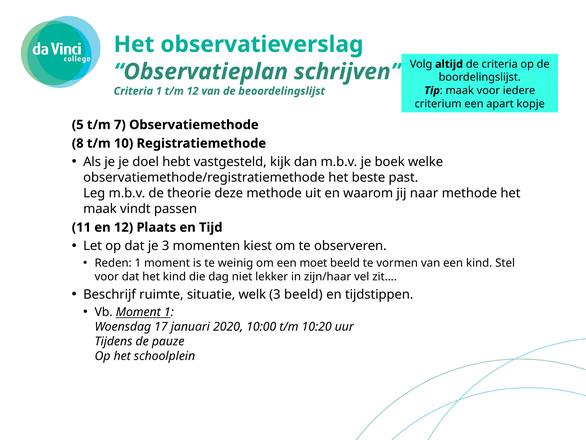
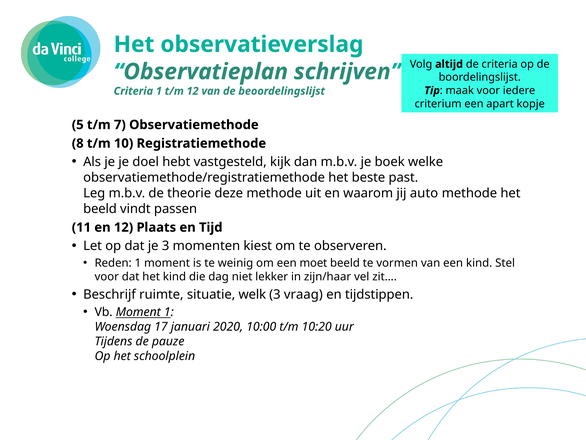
naar: naar -> auto (424, 193)
maak: maak -> beeld (100, 209)
3 beeld: beeld -> vraag (303, 294)
